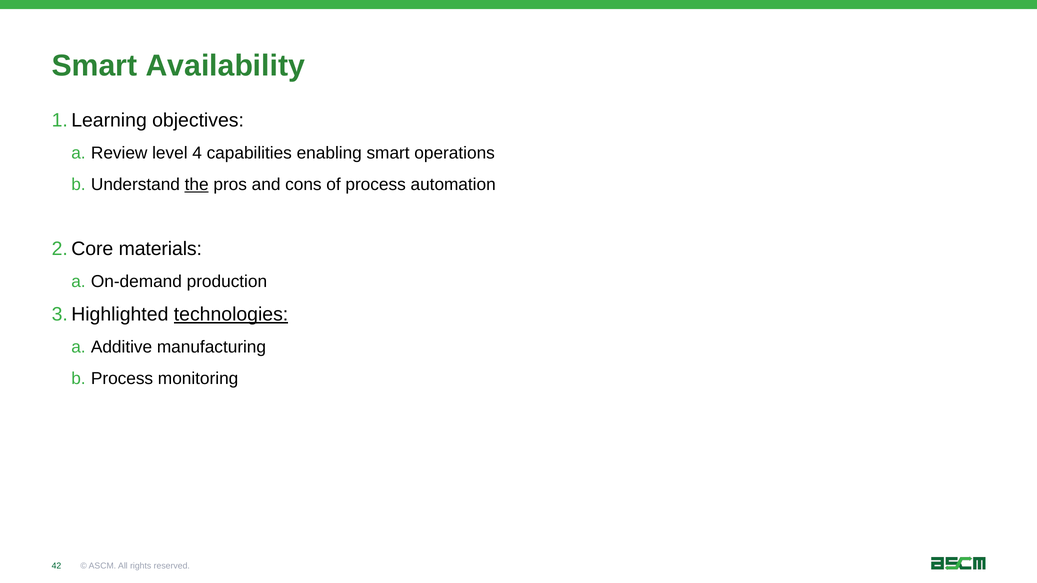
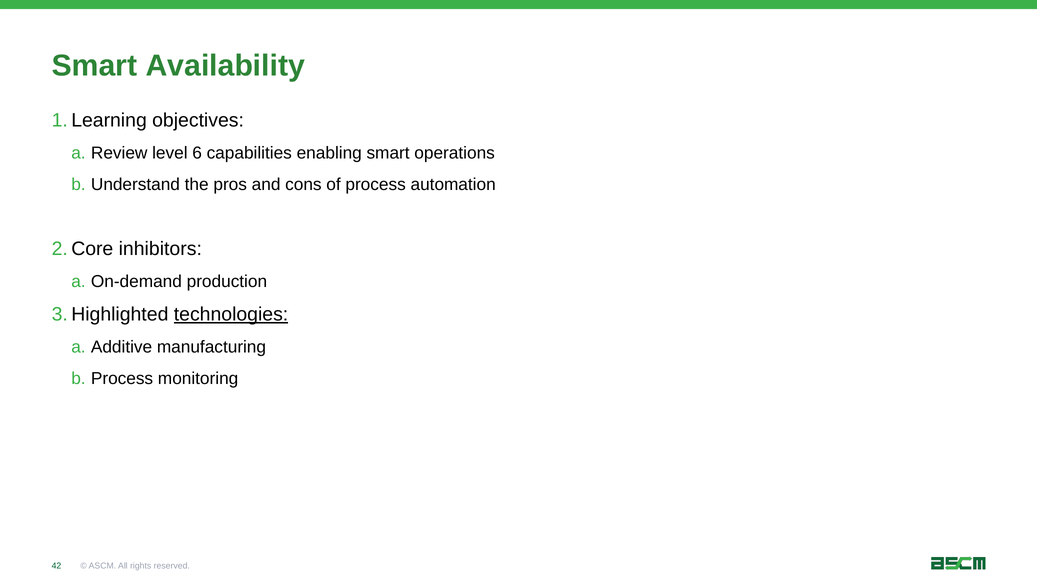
4: 4 -> 6 (197, 153)
the underline: present -> none (197, 184)
materials: materials -> inhibitors (160, 249)
